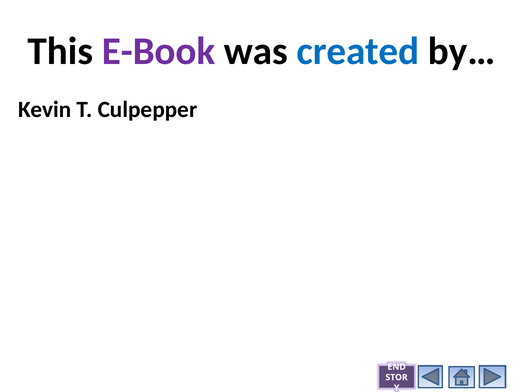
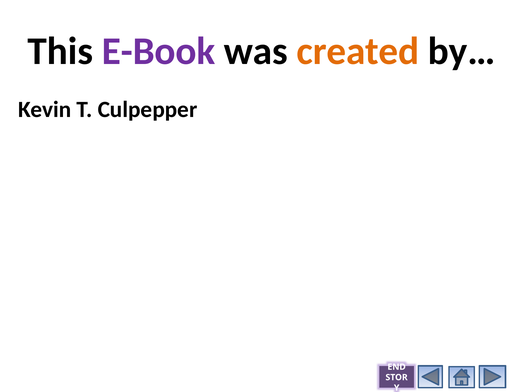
created colour: blue -> orange (358, 51)
